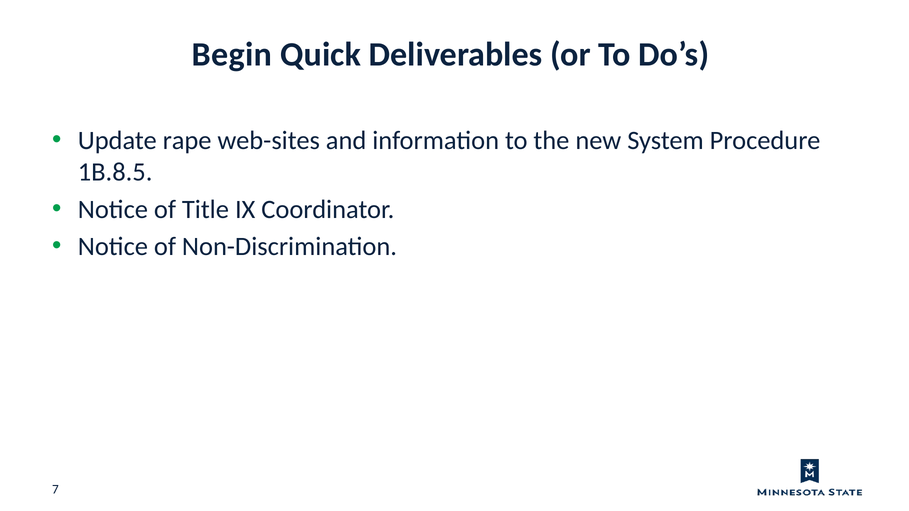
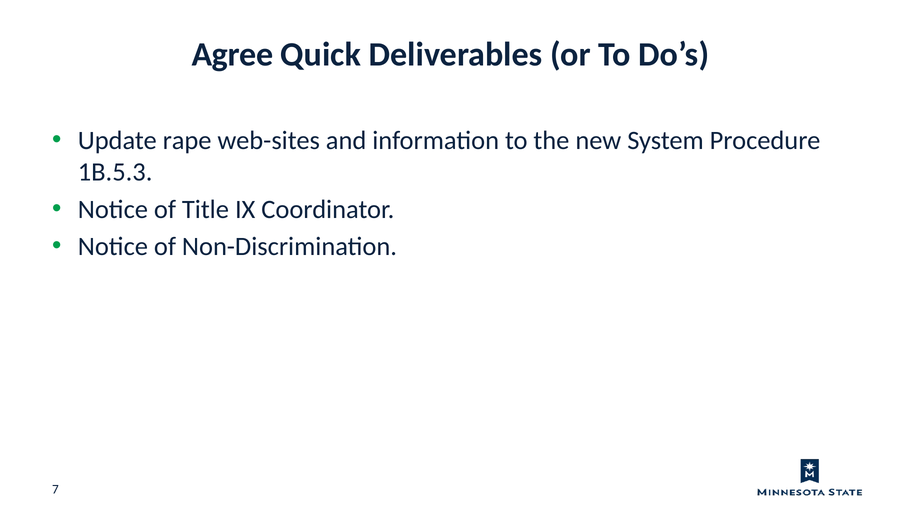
Begin: Begin -> Agree (232, 55)
1B.8.5: 1B.8.5 -> 1B.5.3 (115, 172)
